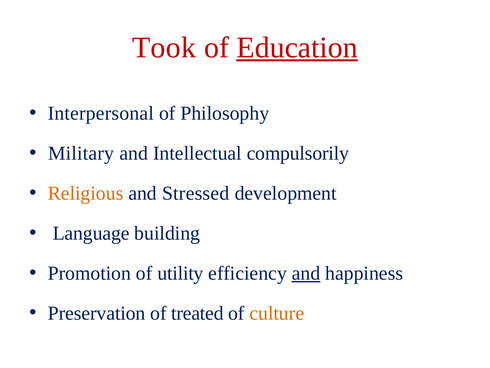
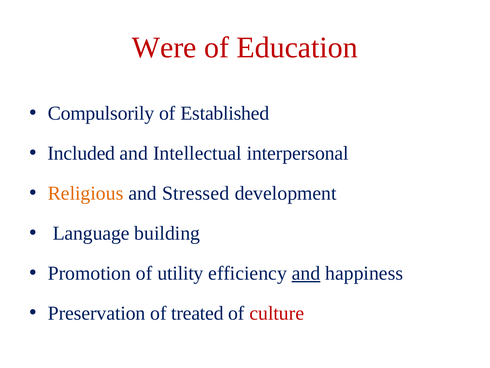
Took: Took -> Were (164, 47)
Education underline: present -> none (297, 47)
Interpersonal: Interpersonal -> Compulsorily (101, 113)
Philosophy: Philosophy -> Established (225, 113)
Military: Military -> Included (81, 153)
compulsorily: compulsorily -> interpersonal (298, 153)
culture colour: orange -> red (277, 313)
